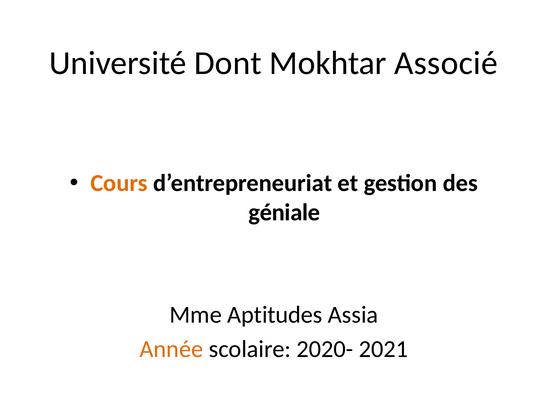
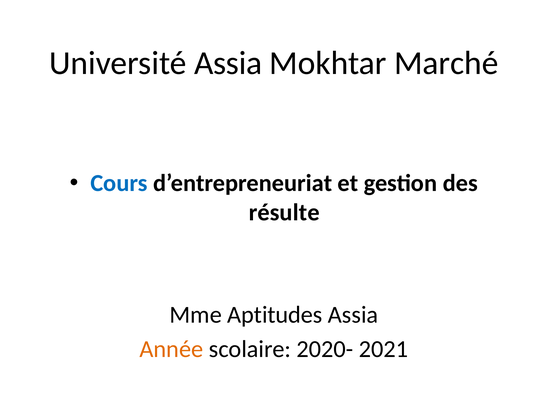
Université Dont: Dont -> Assia (228, 63)
Associé: Associé -> Marché (446, 63)
Cours colour: orange -> blue (119, 183)
géniale: géniale -> résulte (284, 212)
